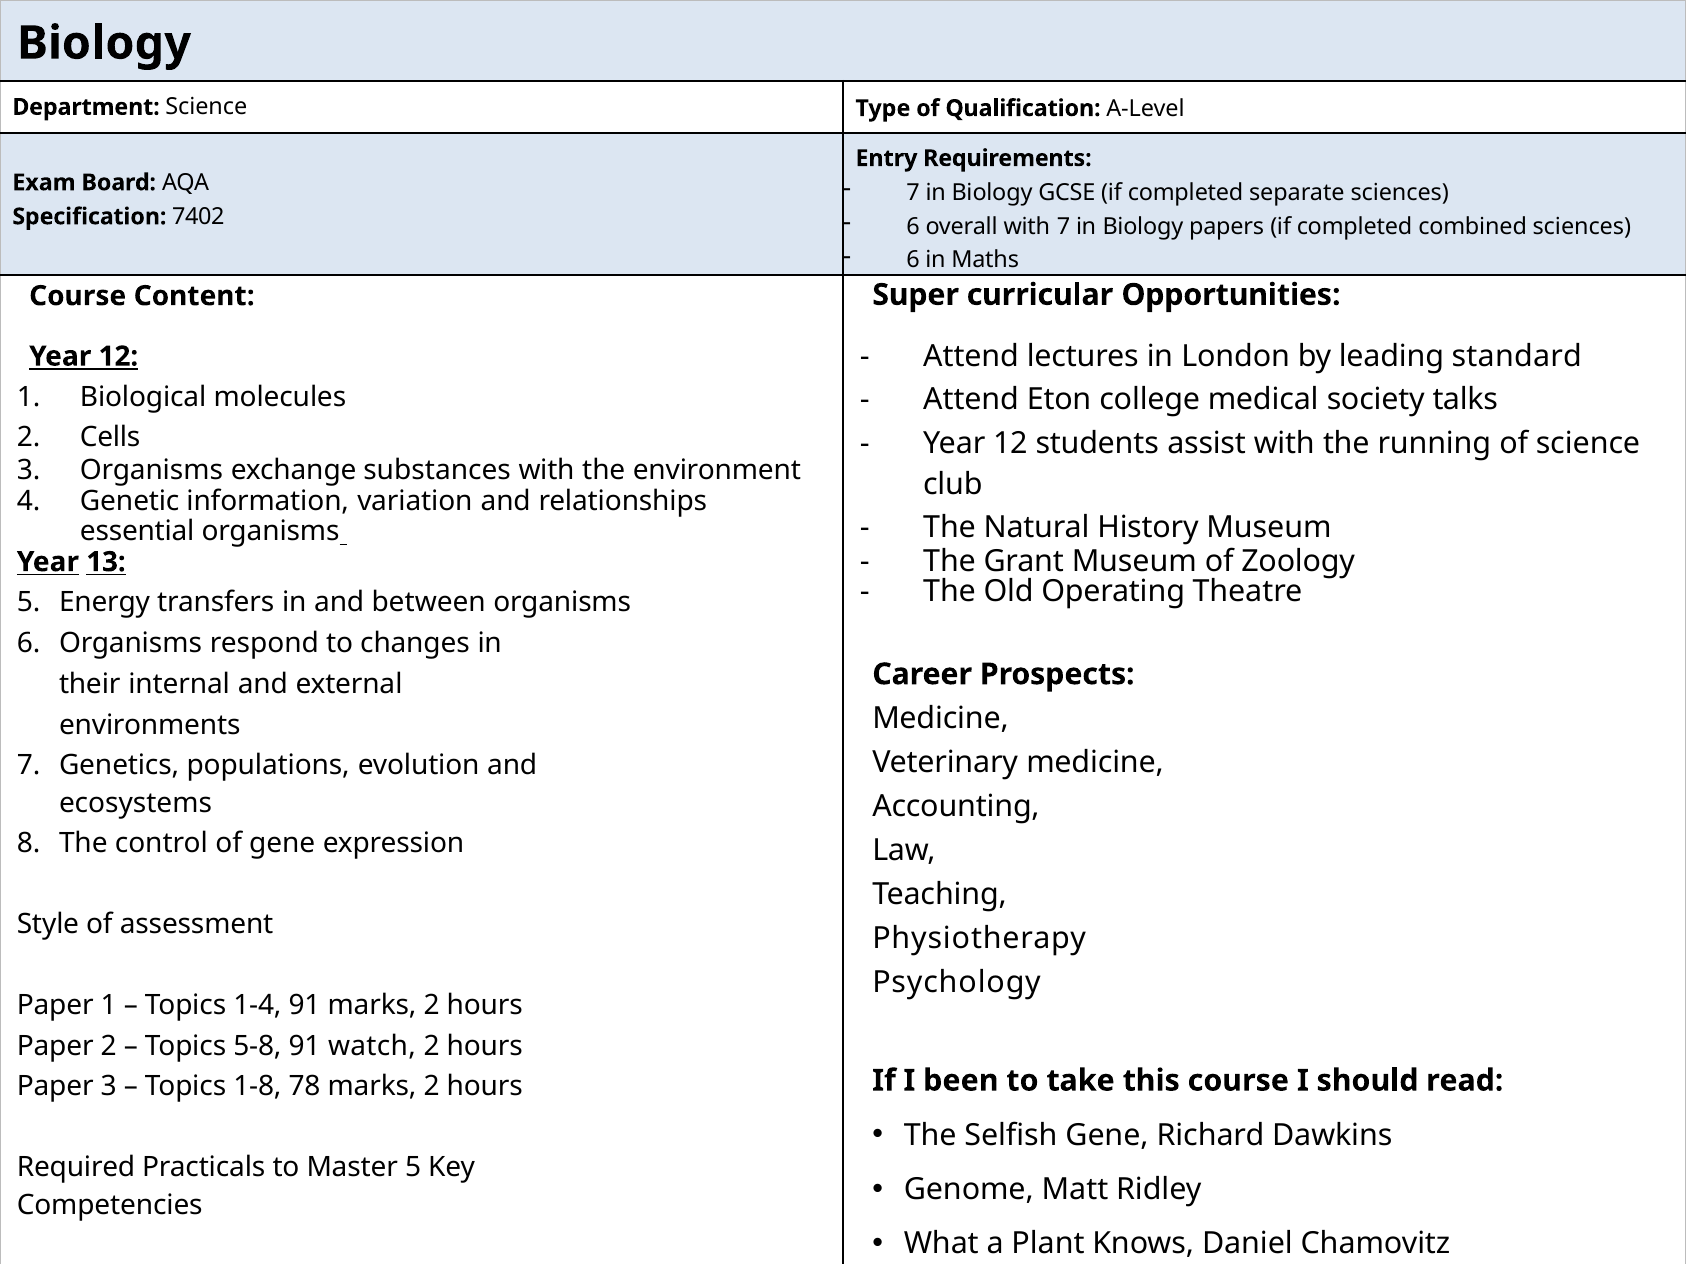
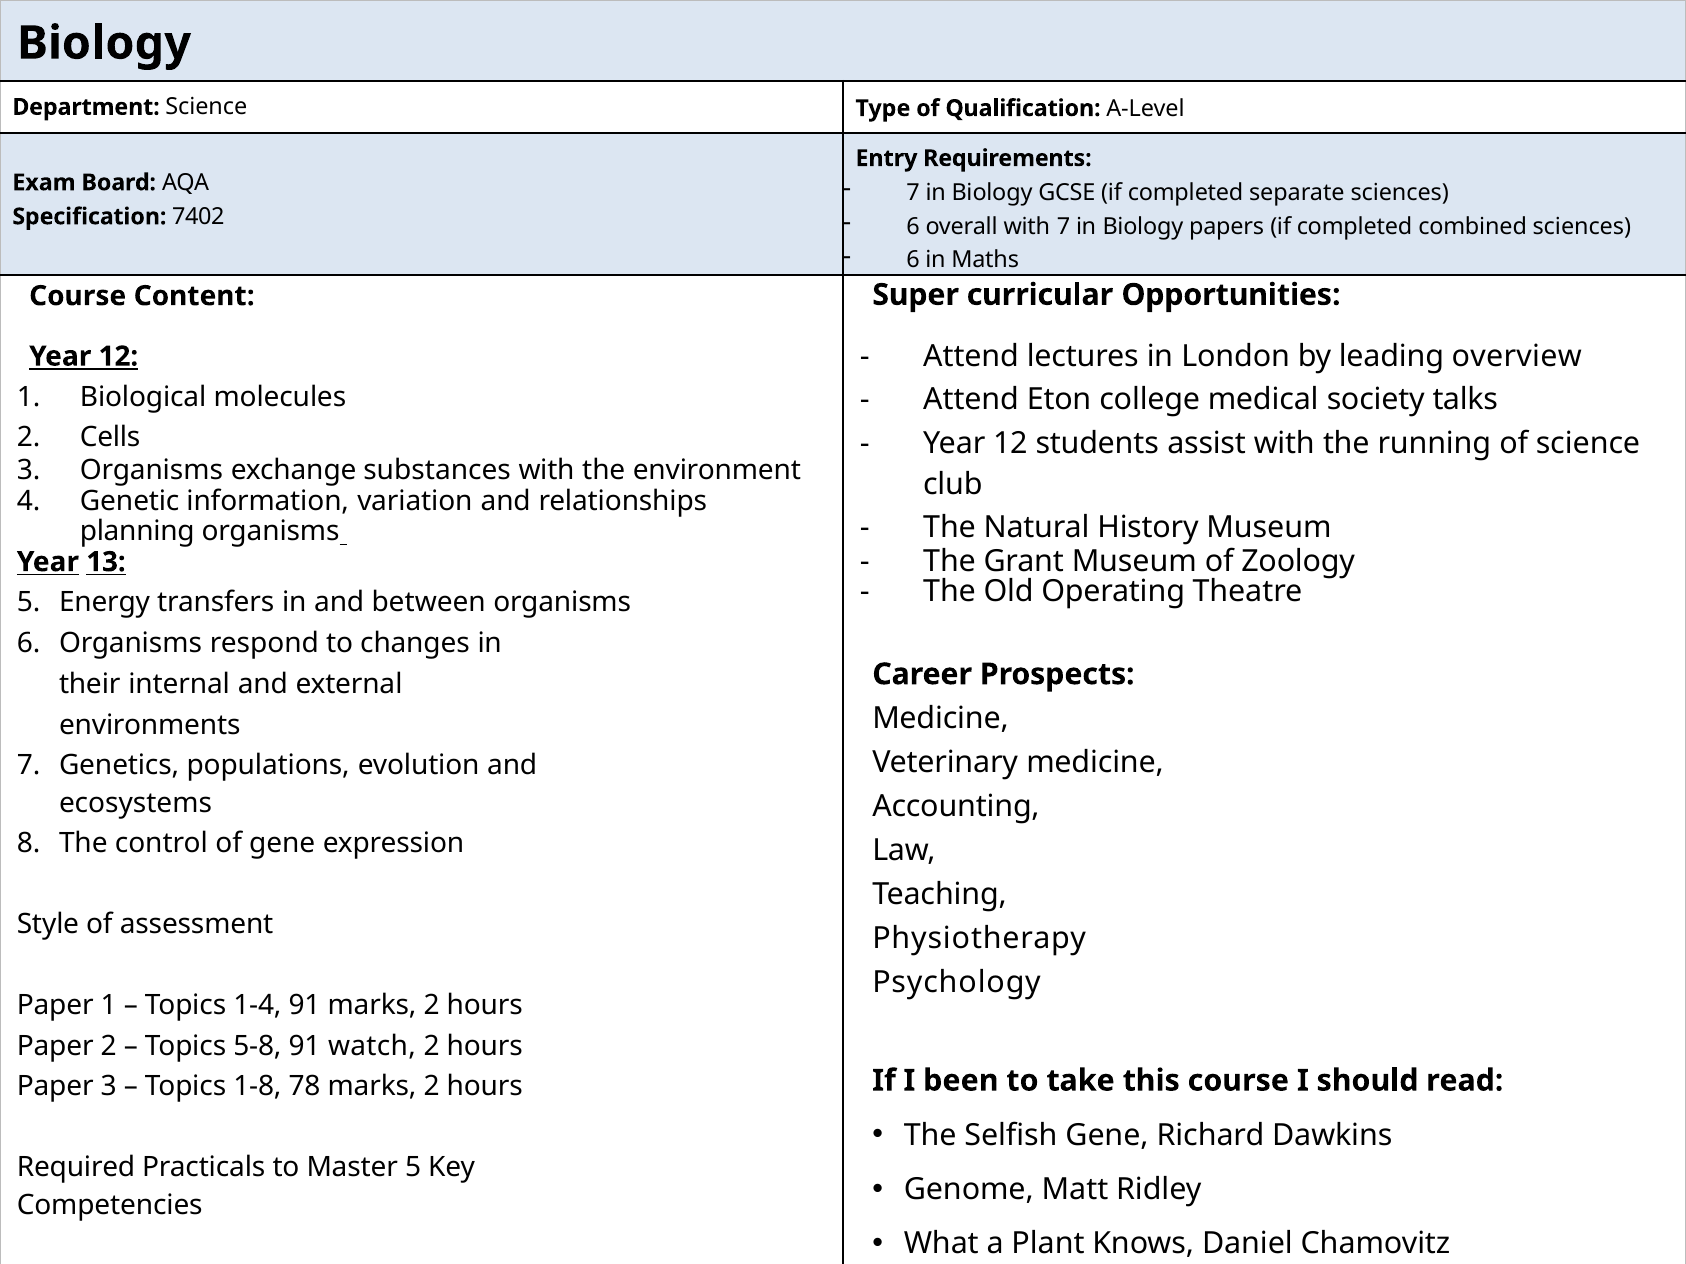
standard: standard -> overview (1517, 356)
essential: essential -> planning (137, 532)
